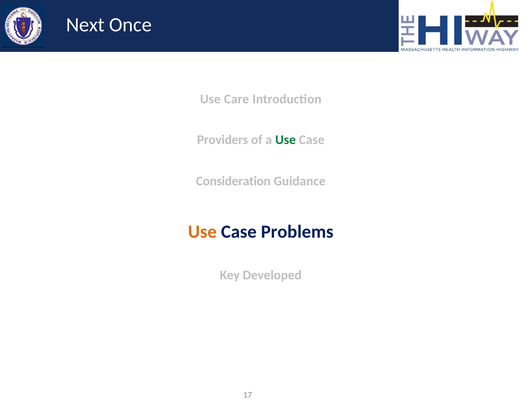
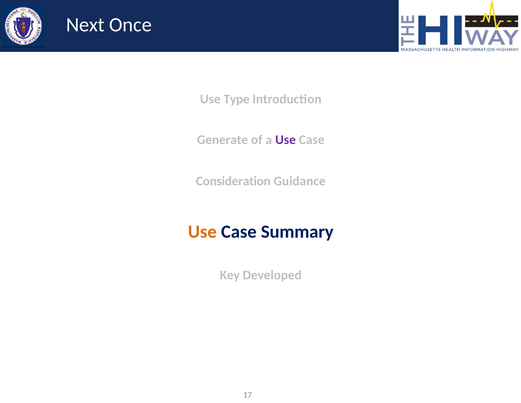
Care: Care -> Type (237, 99)
Providers: Providers -> Generate (223, 140)
Use colour: green -> purple (286, 140)
Problems: Problems -> Summary (297, 231)
